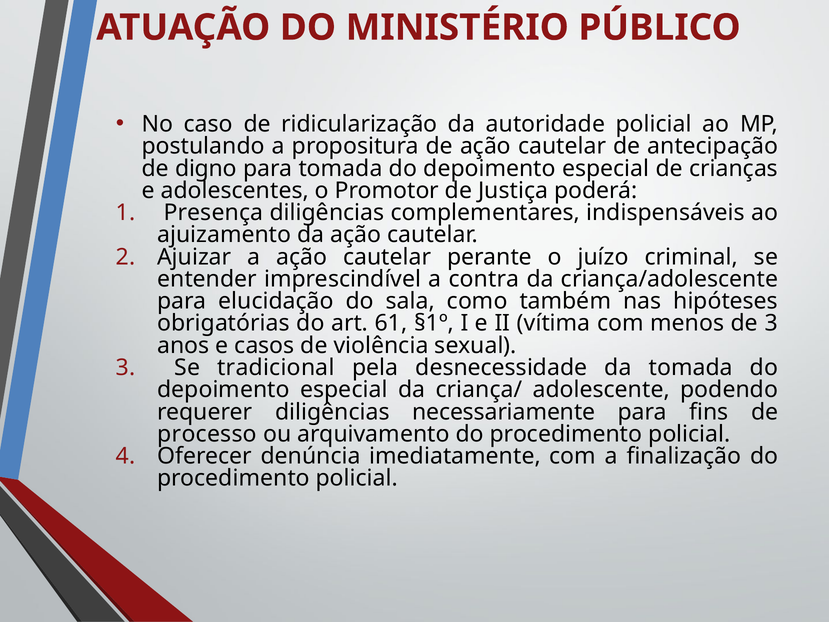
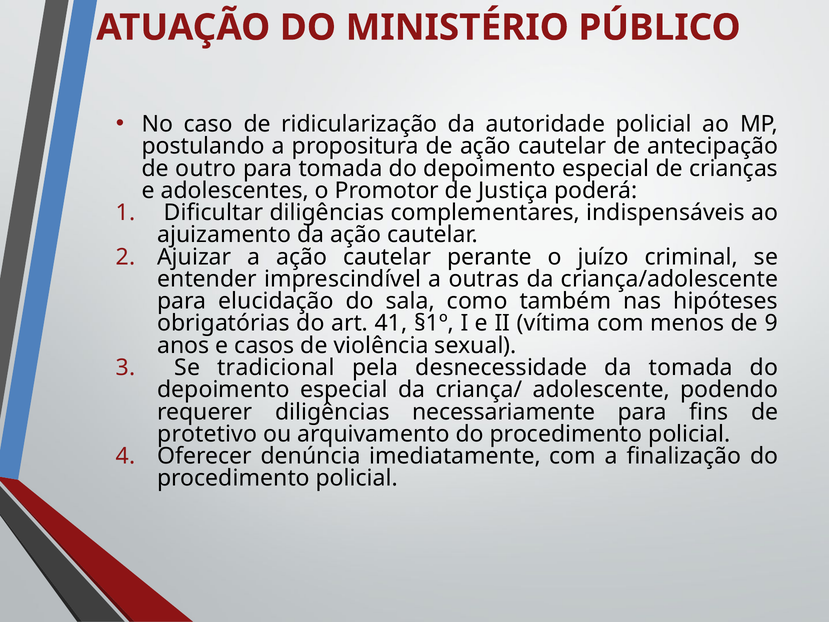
digno: digno -> outro (206, 168)
Presença: Presença -> Dificultar (213, 213)
contra: contra -> outras (484, 279)
61: 61 -> 41 (391, 323)
de 3: 3 -> 9 (771, 323)
processo: processo -> protetivo (207, 434)
